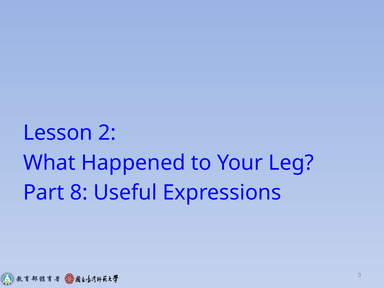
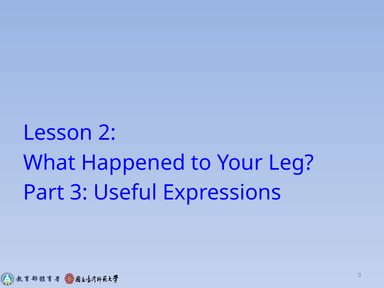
Part 8: 8 -> 3 (79, 193)
